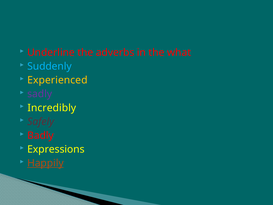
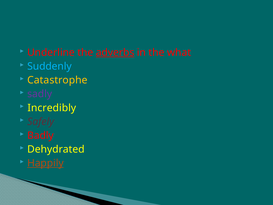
adverbs underline: none -> present (115, 52)
Experienced: Experienced -> Catastrophe (57, 80)
Expressions: Expressions -> Dehydrated (56, 149)
